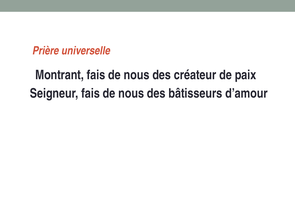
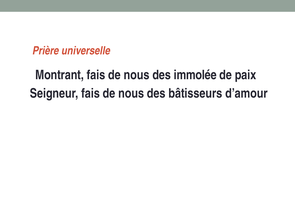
créateur: créateur -> immolée (195, 75)
